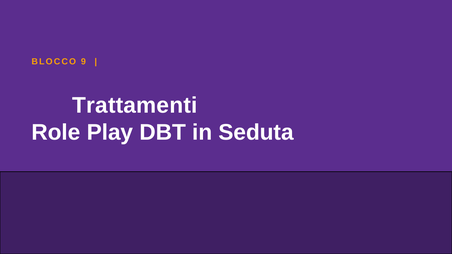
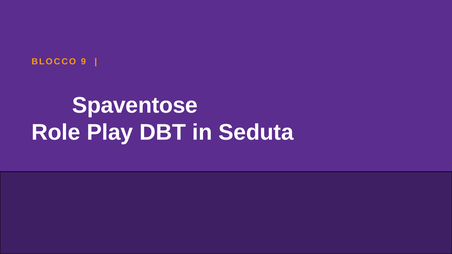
Trattamenti: Trattamenti -> Spaventose (135, 106)
